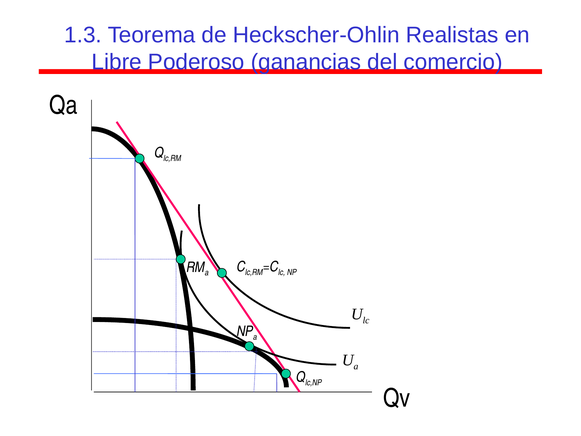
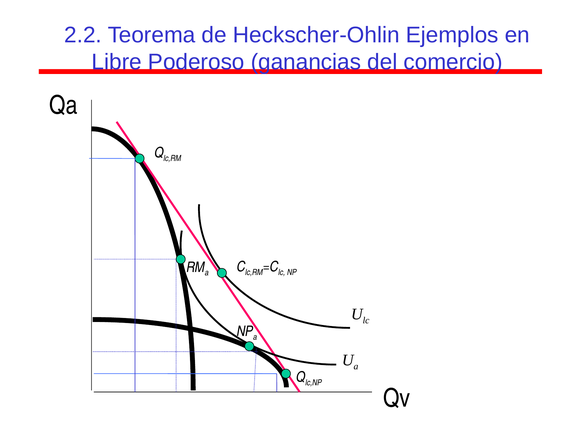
1.3: 1.3 -> 2.2 (83, 35)
Realistas: Realistas -> Ejemplos (452, 35)
